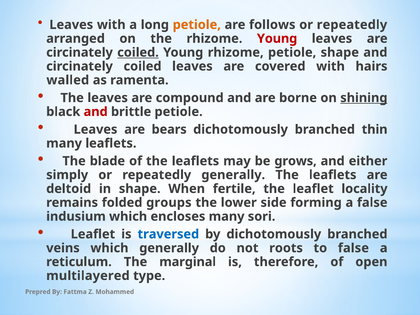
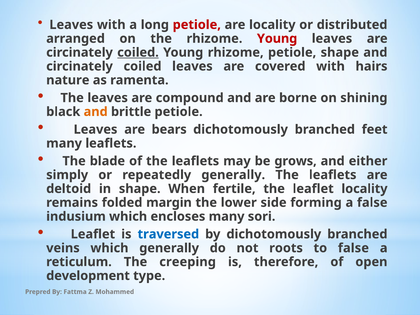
petiole colour: orange -> red (197, 25)
are follows: follows -> locality (272, 25)
repeatedly: repeatedly -> distributed (352, 25)
walled: walled -> nature (68, 80)
shining underline: present -> none (364, 98)
and colour: red -> orange (96, 112)
thin: thin -> feet (375, 129)
groups: groups -> margin (169, 203)
marginal: marginal -> creeping (188, 262)
multilayered: multilayered -> development (88, 276)
